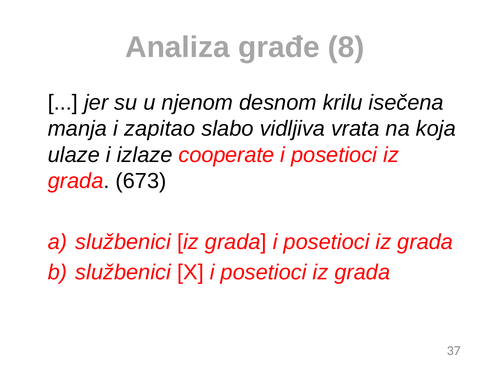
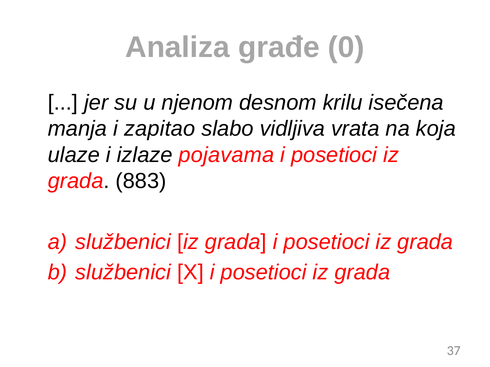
8: 8 -> 0 (346, 47)
cooperate: cooperate -> pojavama (226, 155)
673: 673 -> 883 (141, 181)
